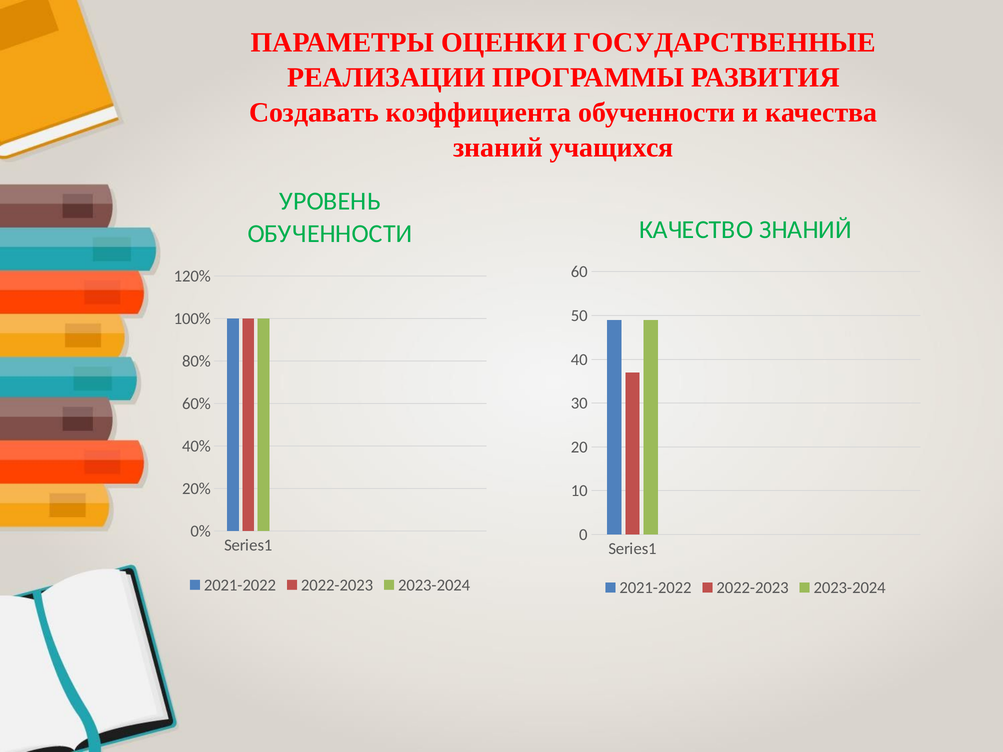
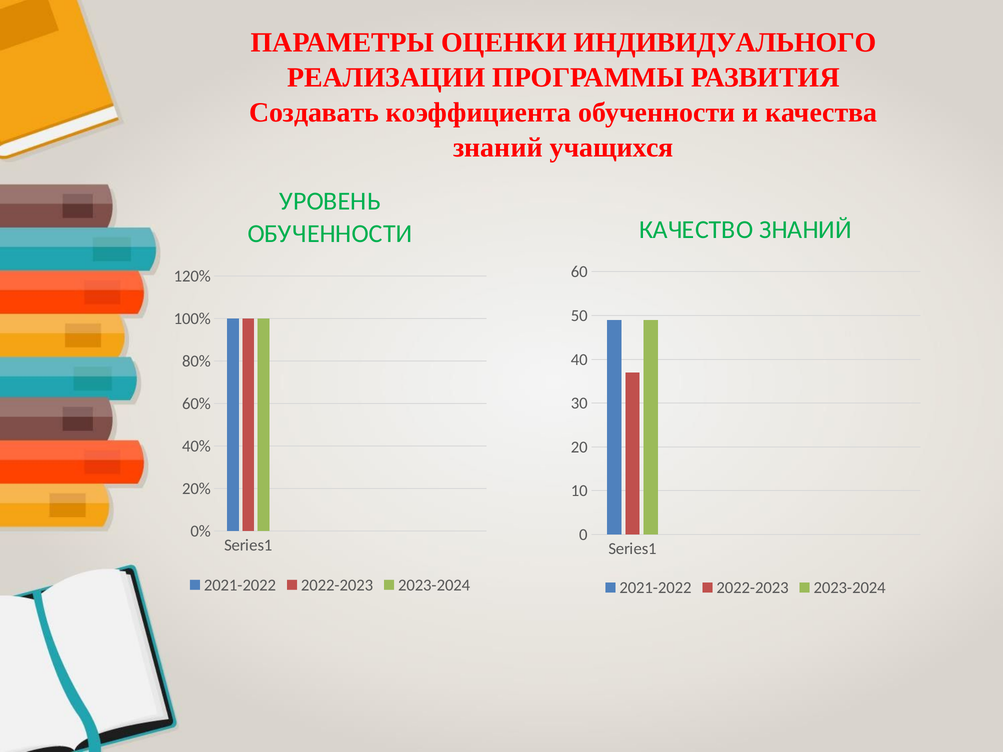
ГОСУДАРСТВЕННЫЕ: ГОСУДАРСТВЕННЫЕ -> ИНДИВИДУАЛЬНОГО (725, 43)
